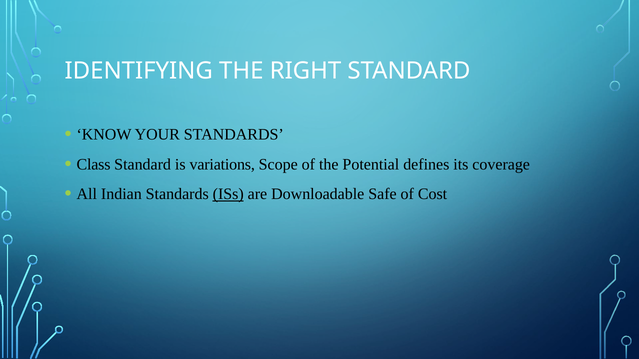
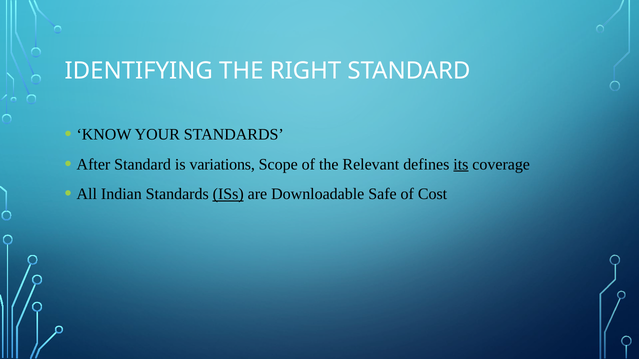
Class: Class -> After (93, 164)
Potential: Potential -> Relevant (371, 164)
its underline: none -> present (461, 164)
